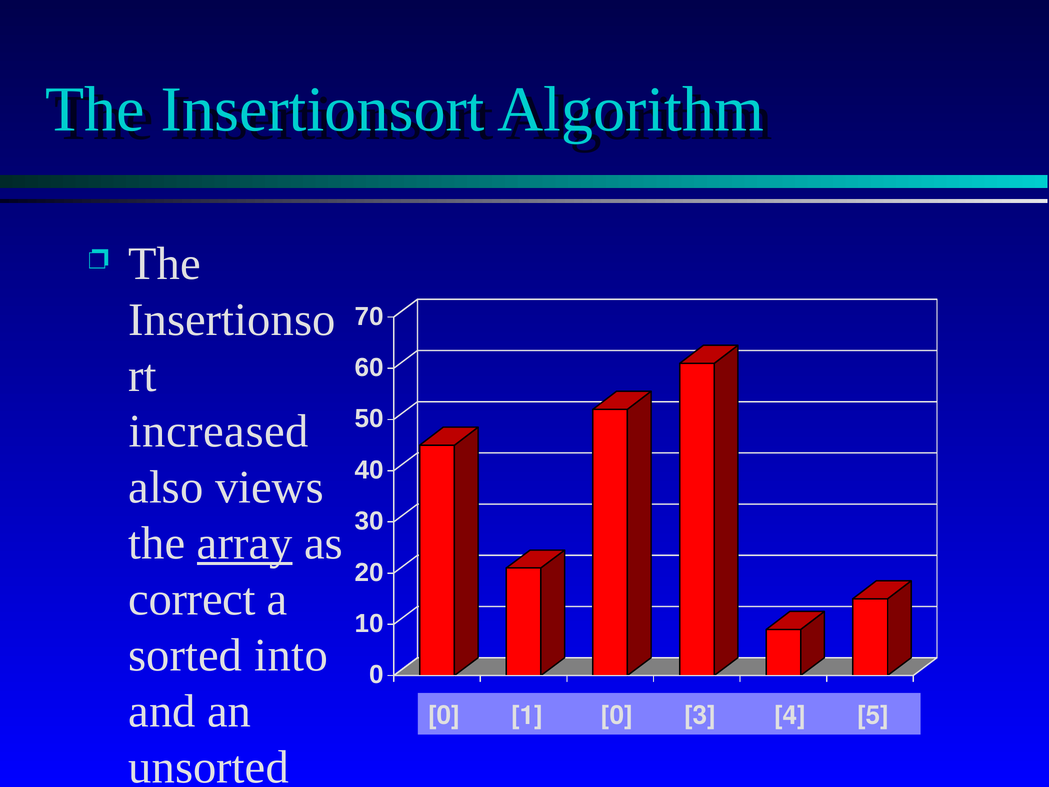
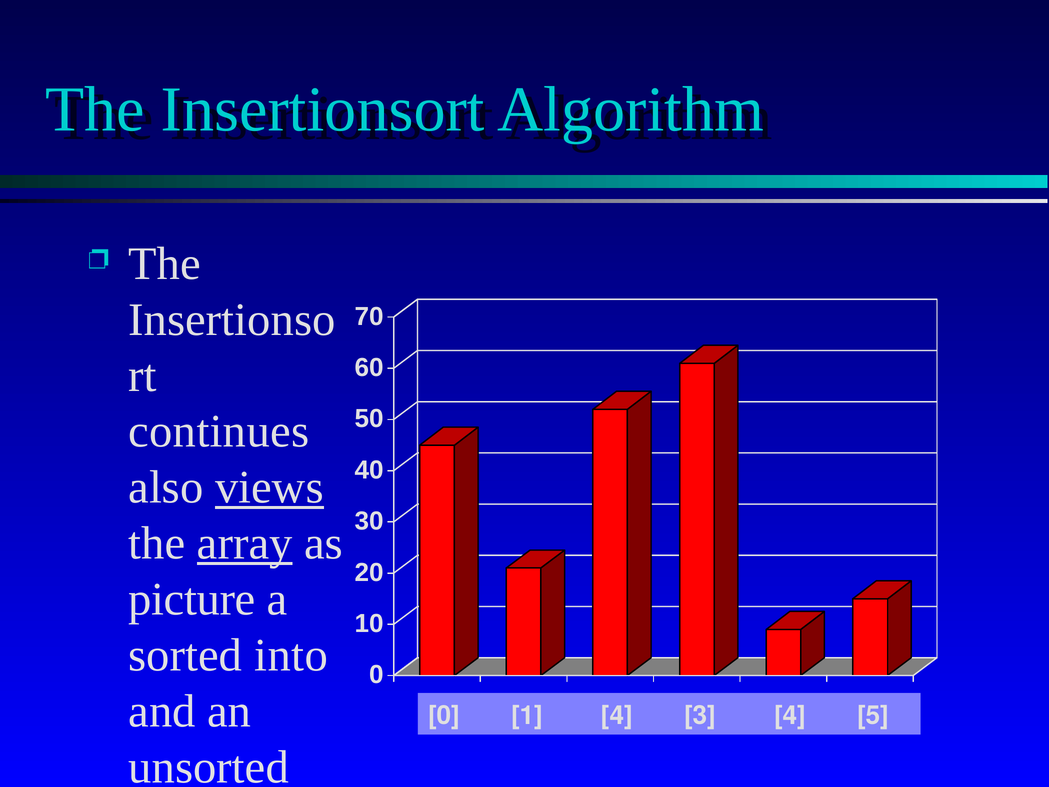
increased: increased -> continues (219, 431)
views underline: none -> present (269, 487)
correct: correct -> picture (192, 599)
0: 0 -> 4 (617, 715)
